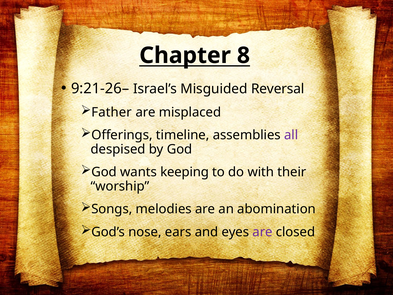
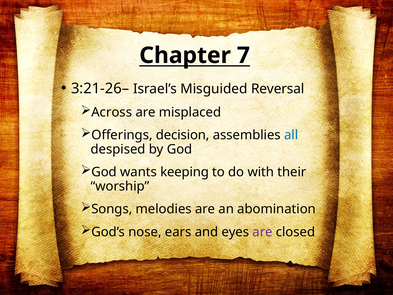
8: 8 -> 7 (243, 55)
9:21-26–: 9:21-26– -> 3:21-26– (100, 88)
Father: Father -> Across (112, 112)
timeline: timeline -> decision (183, 135)
all colour: purple -> blue (291, 135)
